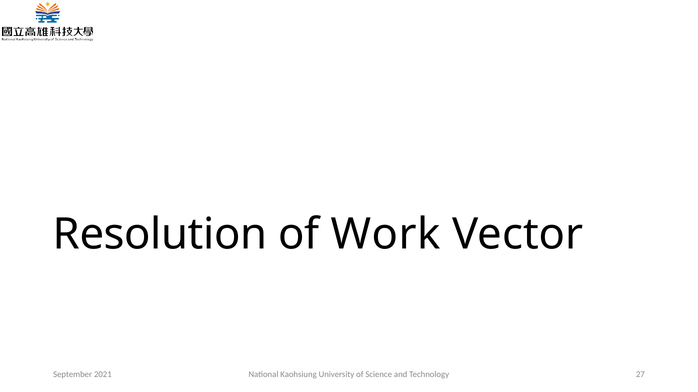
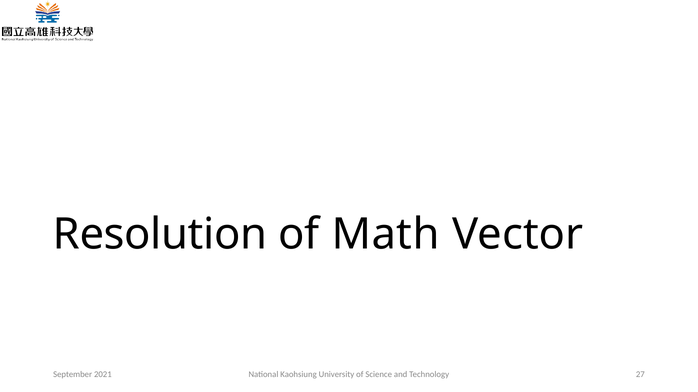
Work: Work -> Math (386, 235)
